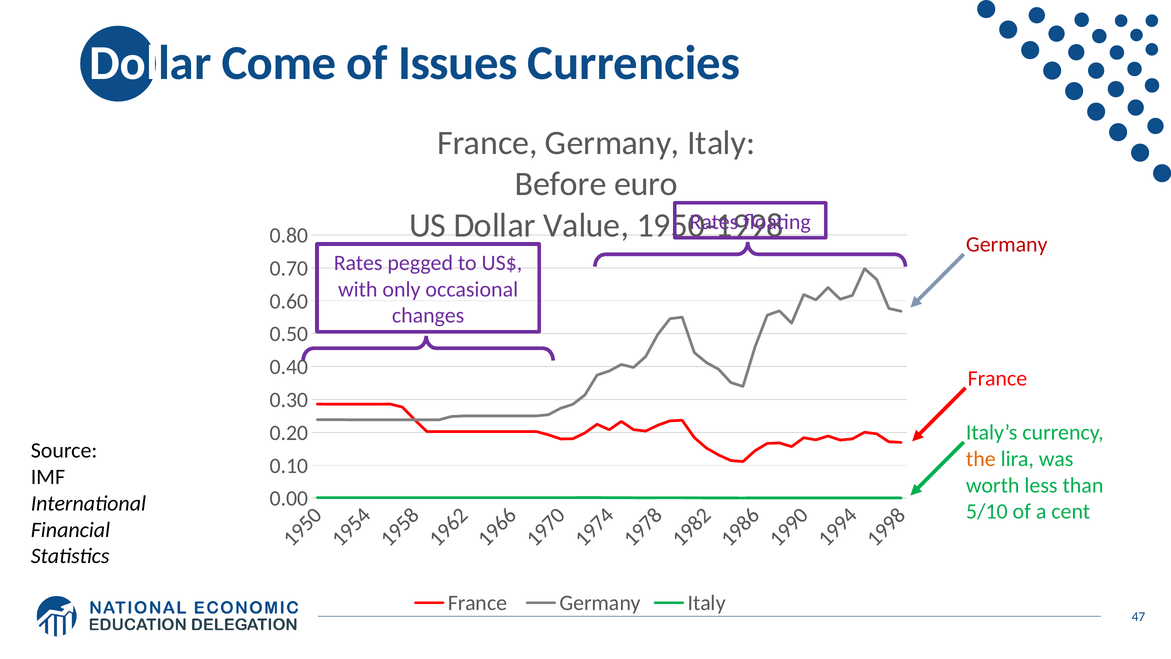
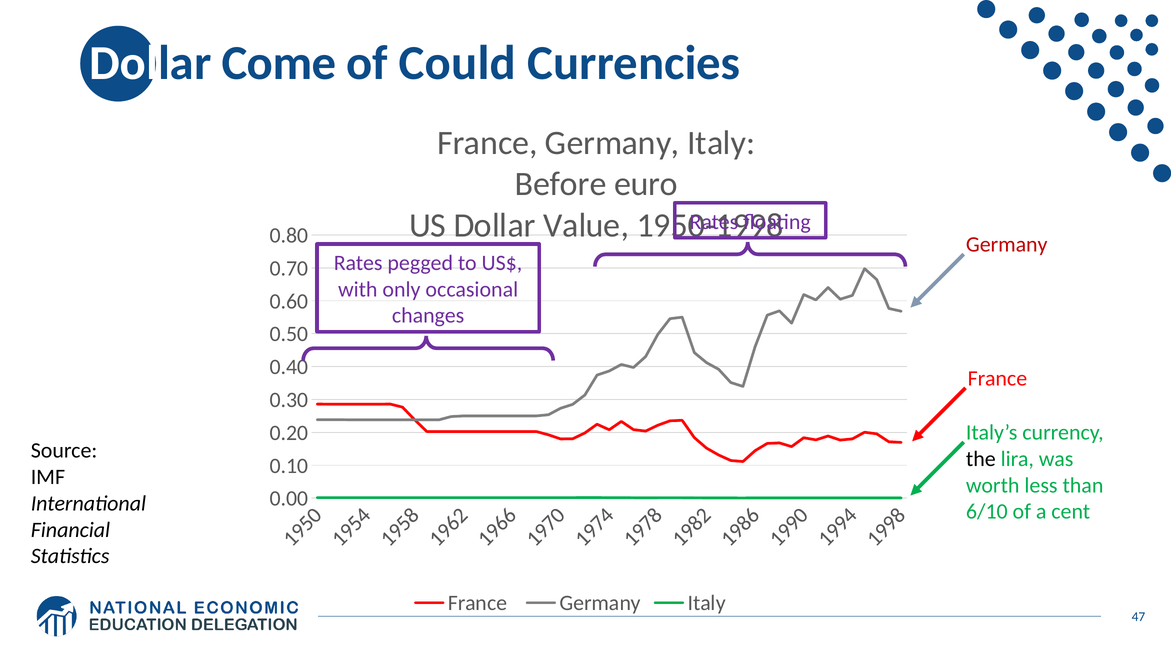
Issues: Issues -> Could (457, 63)
the colour: orange -> black (981, 459)
5/10: 5/10 -> 6/10 (987, 511)
